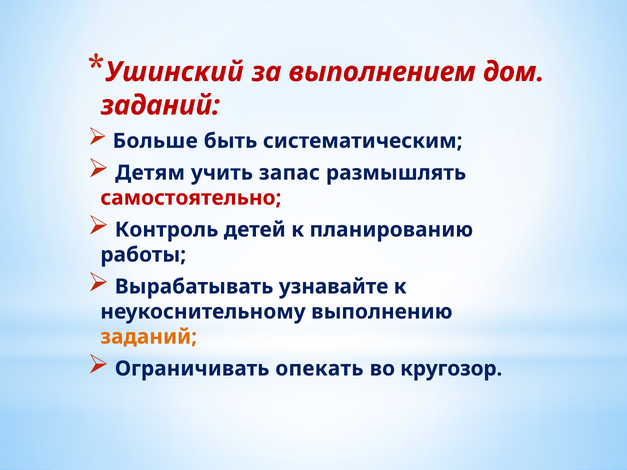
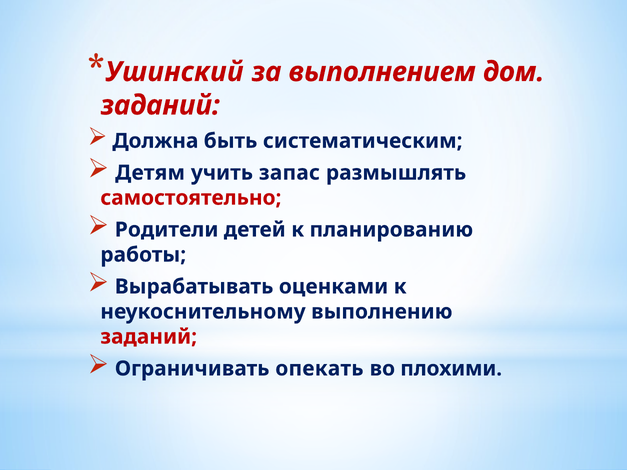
Больше: Больше -> Должна (155, 141)
Контроль: Контроль -> Родители (167, 230)
узнавайте: узнавайте -> оценками (334, 287)
заданий colour: orange -> red (149, 337)
кругозор: кругозор -> плохими (451, 369)
